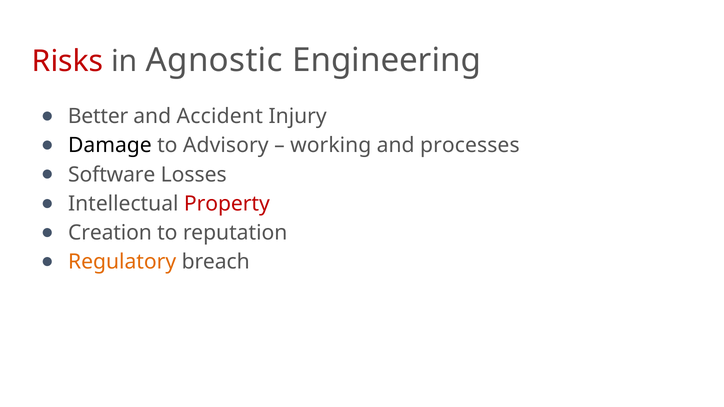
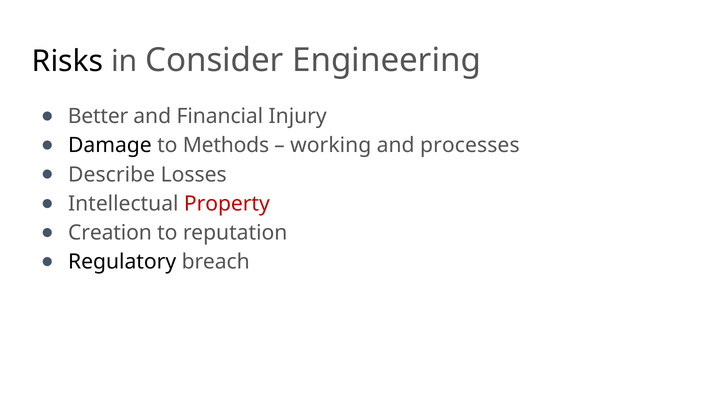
Risks colour: red -> black (68, 61)
Agnostic: Agnostic -> Consider (214, 60)
Accident: Accident -> Financial (220, 116)
Advisory: Advisory -> Methods (226, 146)
Software: Software -> Describe (112, 175)
Regulatory colour: orange -> black (122, 262)
